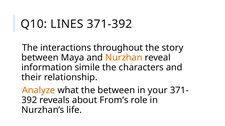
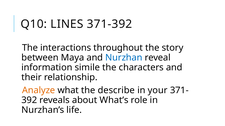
Nurzhan colour: orange -> blue (124, 58)
the between: between -> describe (116, 91)
From’s: From’s -> What’s (114, 101)
